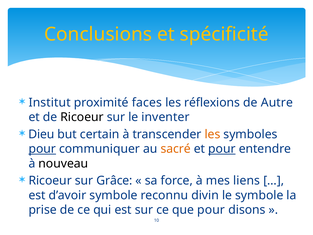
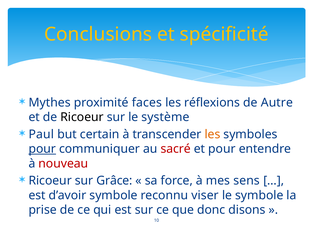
Institut: Institut -> Mythes (50, 102)
inventer: inventer -> système (165, 117)
Dieu: Dieu -> Paul (41, 134)
sacré colour: orange -> red (176, 149)
pour underline: present -> none (222, 149)
nouveau colour: black -> red (63, 163)
liens: liens -> sens (247, 180)
divin: divin -> viser (205, 195)
que pour: pour -> donc (211, 210)
